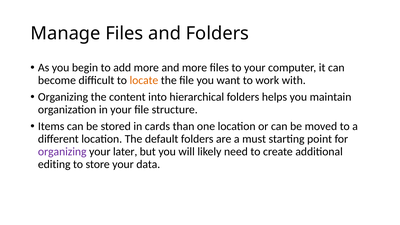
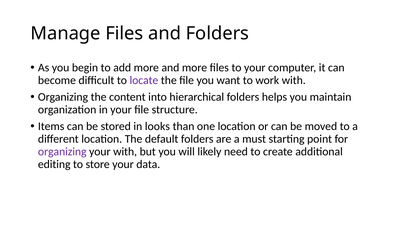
locate colour: orange -> purple (144, 80)
cards: cards -> looks (157, 126)
your later: later -> with (125, 152)
